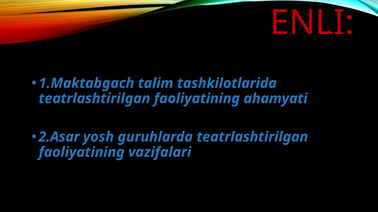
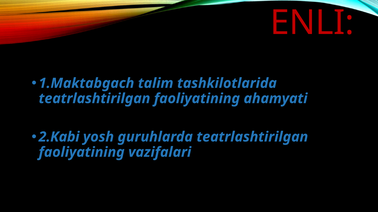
2.Asar: 2.Asar -> 2.Kabi (59, 137)
